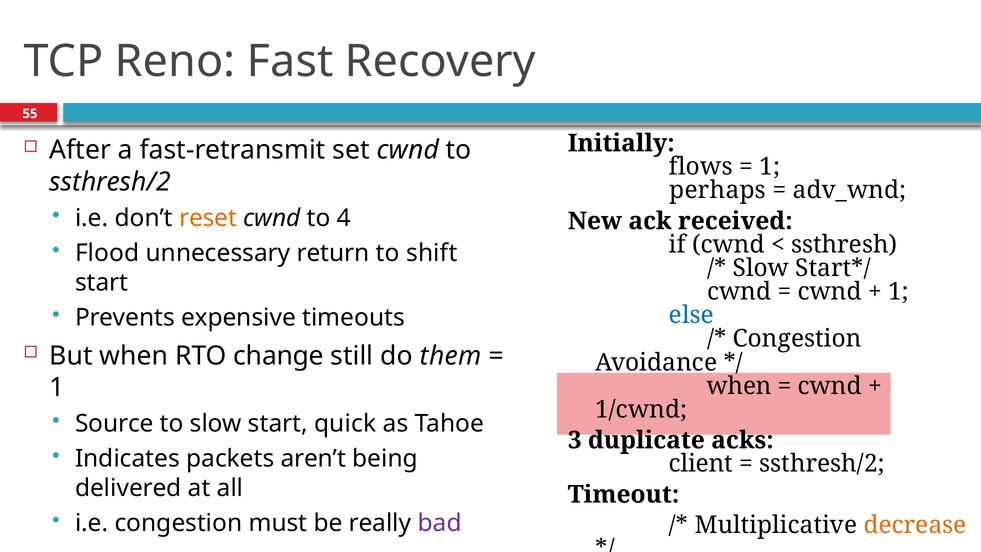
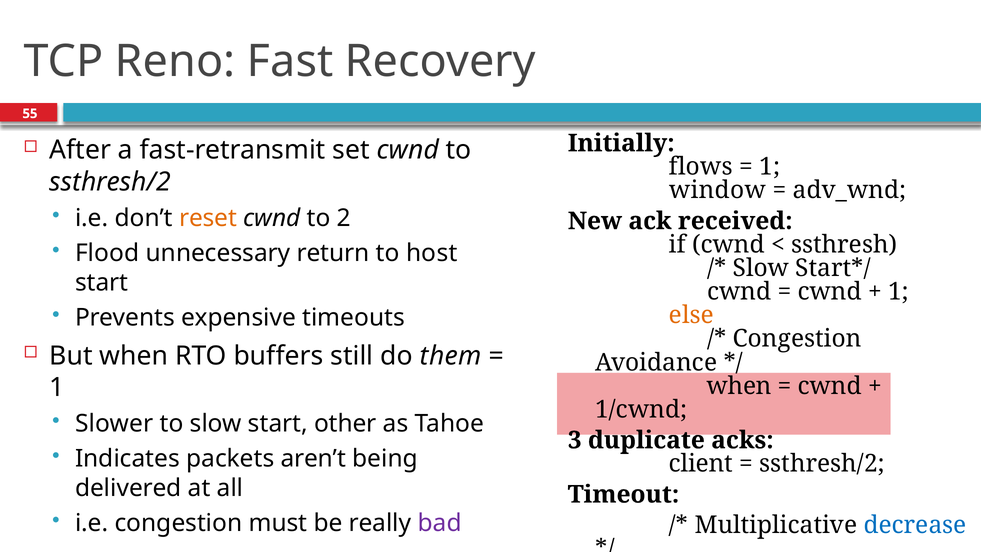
perhaps: perhaps -> window (718, 190)
4: 4 -> 2 (344, 218)
shift: shift -> host (432, 253)
else colour: blue -> orange (691, 315)
change: change -> buffers (278, 356)
Source: Source -> Slower (114, 424)
quick: quick -> other (345, 424)
decrease colour: orange -> blue (915, 525)
